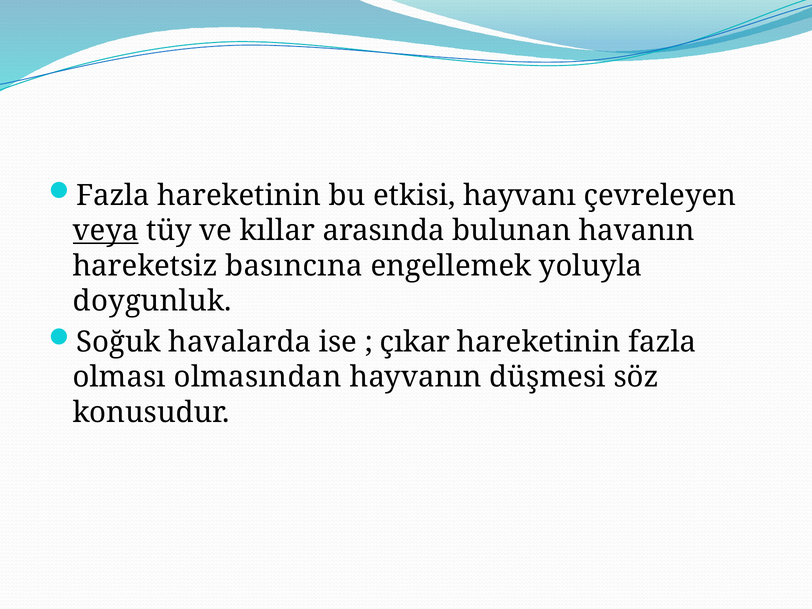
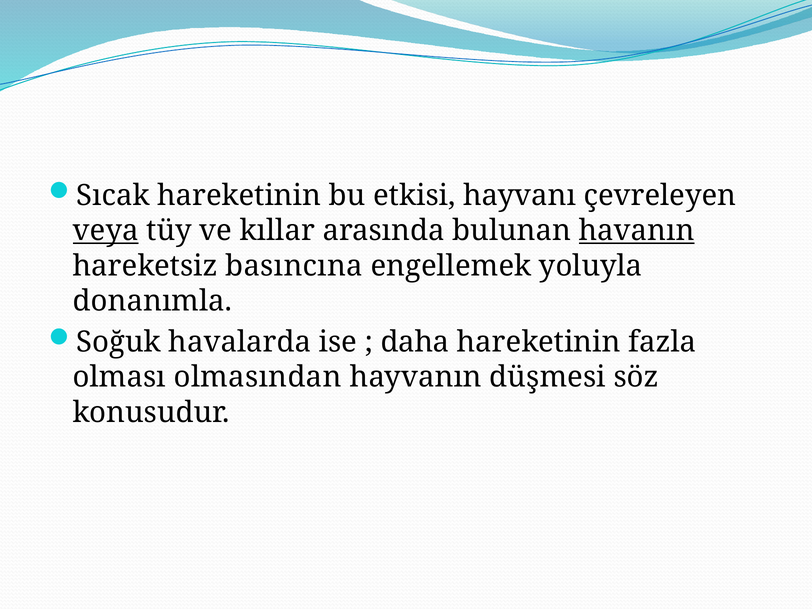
Fazla: Fazla -> Sıcak (113, 196)
havanın underline: none -> present (637, 231)
doygunluk: doygunluk -> donanımla (152, 301)
çıkar: çıkar -> daha (415, 342)
